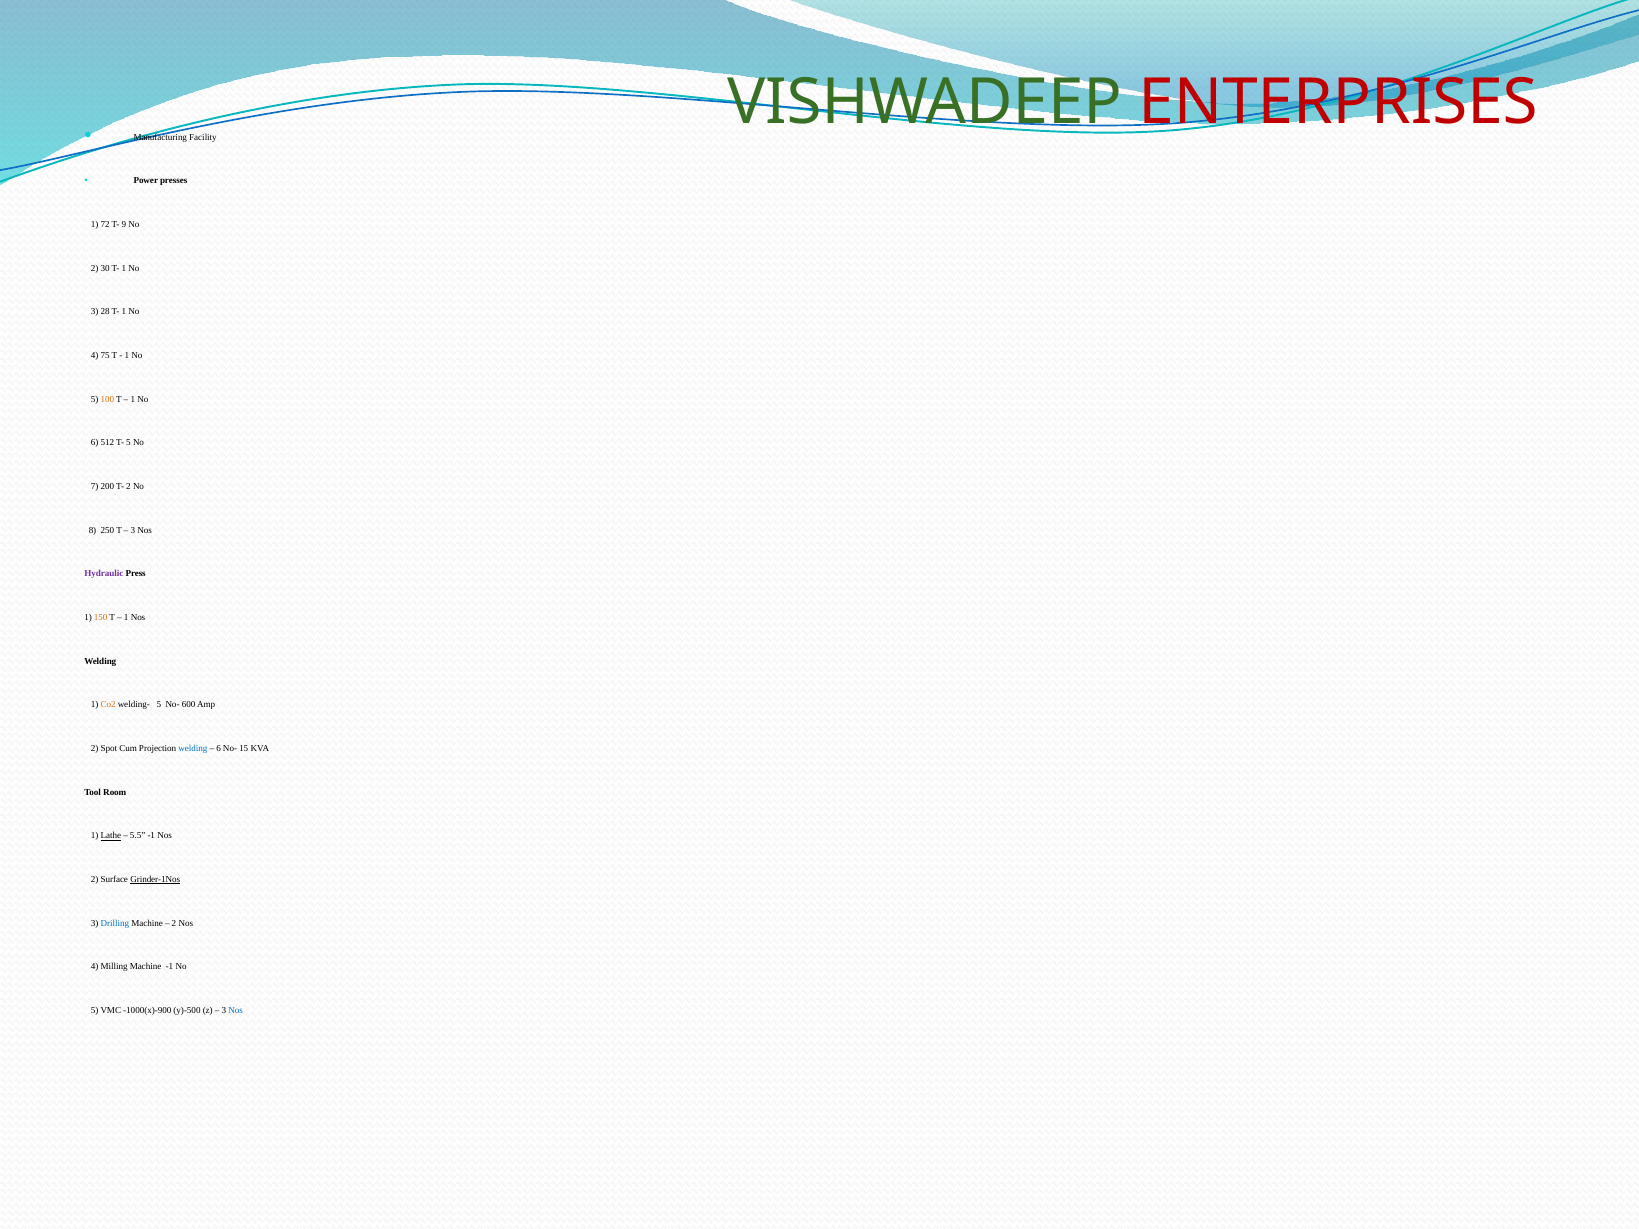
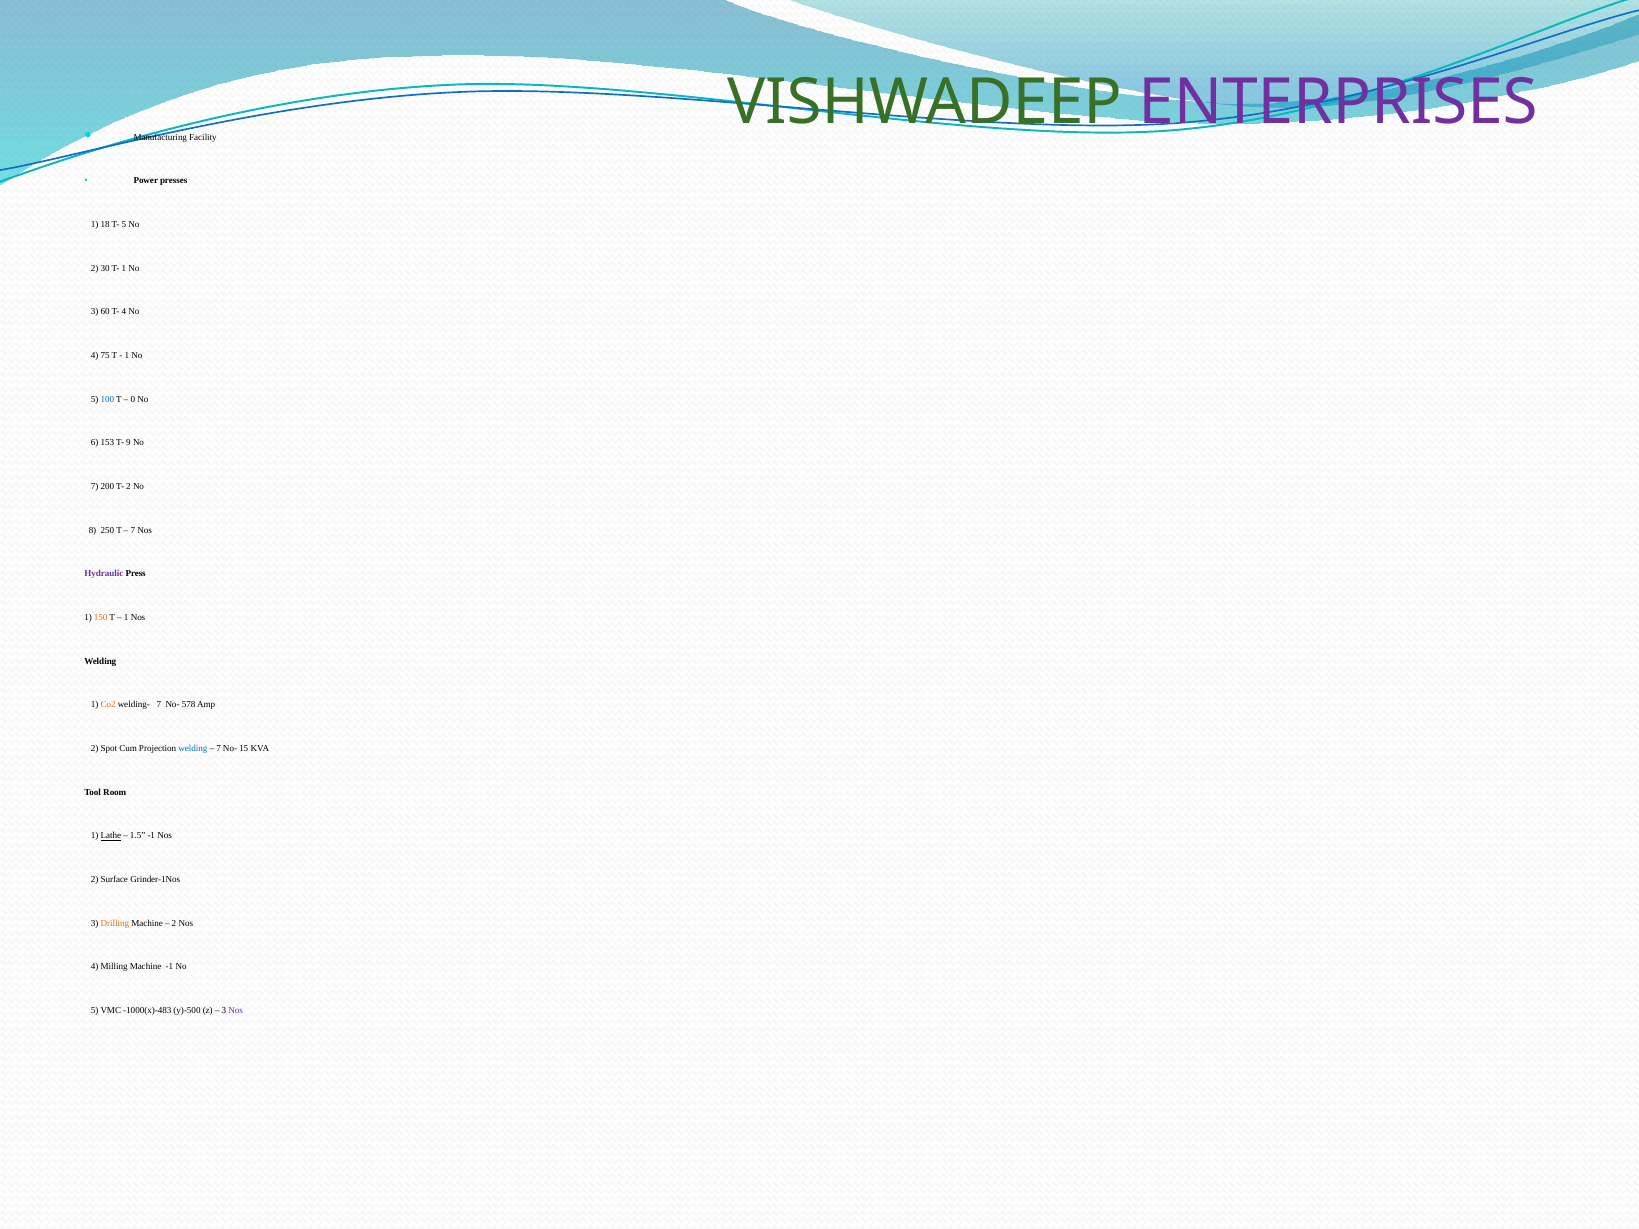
ENTERPRISES colour: red -> purple (1338, 103)
72: 72 -> 18 (105, 224)
T- 9: 9 -> 5 (124, 224)
28: 28 -> 60 (105, 312)
1: 1 -> 4 (124, 312)
100 colour: orange -> blue (107, 399)
1: 1 -> 0 (133, 399)
512: 512 -> 153 (107, 443)
T- 5: 5 -> 9 (128, 443)
3: 3 -> 7 (133, 530)
welding- 5: 5 -> 7 (159, 705)
600: 600 -> 578 (189, 705)
6: 6 -> 7 (219, 749)
5.5: 5.5 -> 1.5 (138, 836)
Grinder-1Nos underline: present -> none (155, 880)
Drilling colour: blue -> orange (115, 923)
-1000(x)-900: -1000(x)-900 -> -1000(x)-483 (147, 1011)
Nos colour: blue -> purple (236, 1011)
